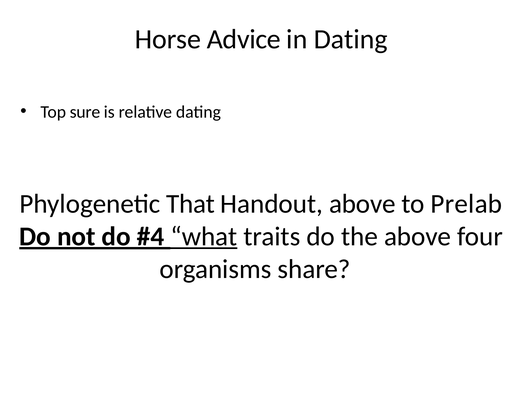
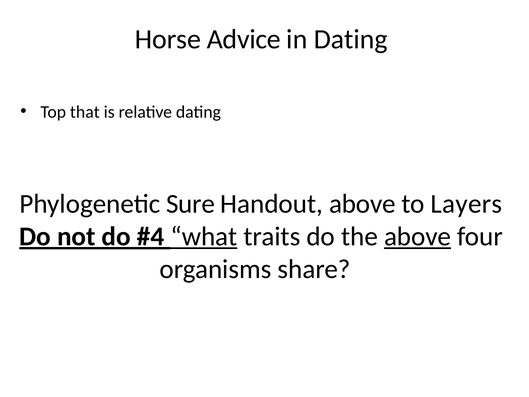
sure: sure -> that (85, 112)
That: That -> Sure (190, 204)
Prelab: Prelab -> Layers (466, 204)
above underline: none -> present (418, 236)
